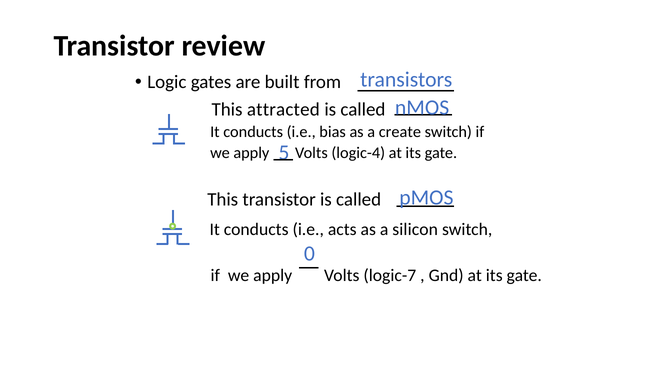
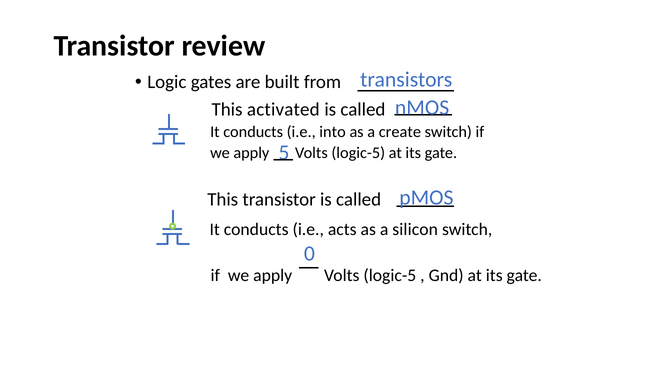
attracted: attracted -> activated (283, 110)
bias: bias -> into (333, 132)
logic-4: logic-4 -> logic-5 (358, 153)
logic-7: logic-7 -> logic-5 (390, 276)
